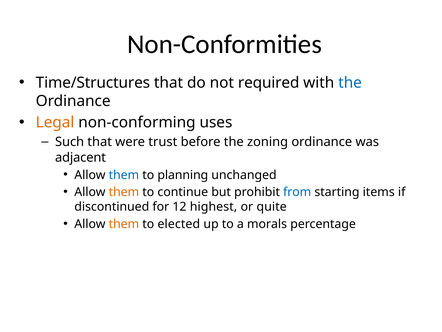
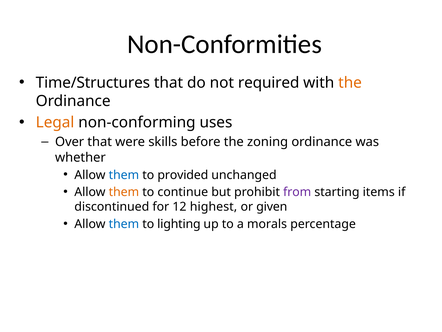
the colour: blue -> orange (350, 82)
Such: Such -> Over (70, 142)
trust: trust -> skills (163, 142)
adjacent: adjacent -> whether (80, 157)
planning: planning -> provided (183, 175)
from colour: blue -> purple (297, 192)
quite: quite -> given (272, 207)
them colour: orange -> blue (124, 224)
elected: elected -> lighting (179, 224)
